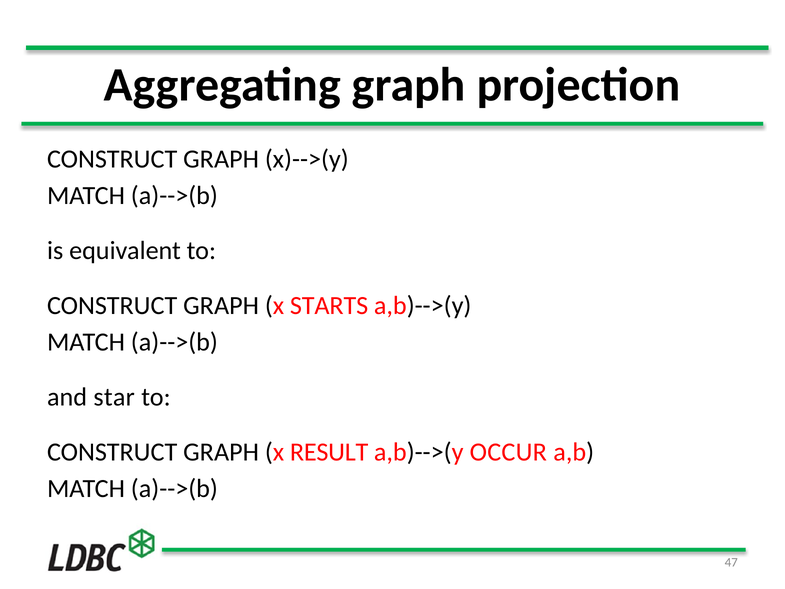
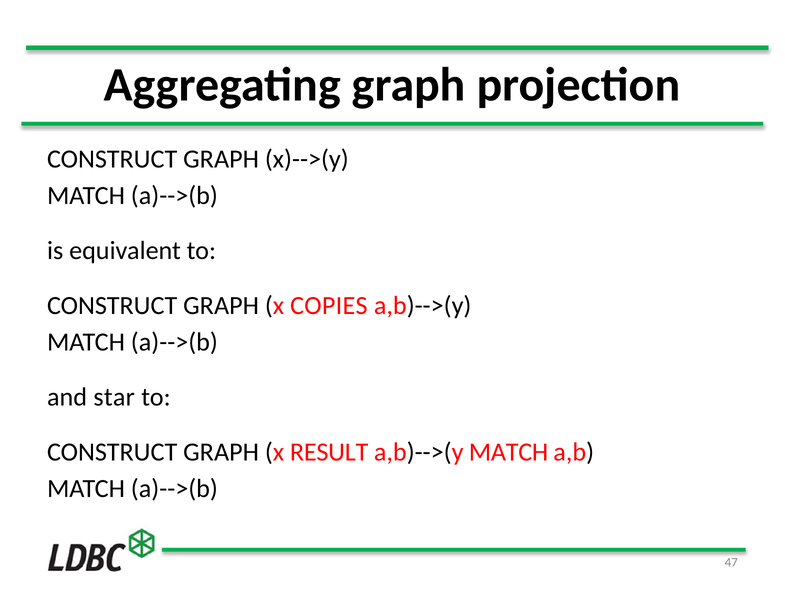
STARTS: STARTS -> COPIES (329, 305)
OCCUR: OCCUR -> MATCH (509, 452)
